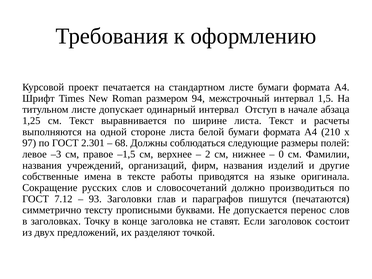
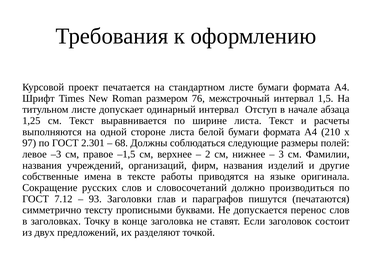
94: 94 -> 76 (198, 98)
0: 0 -> 3 (281, 154)
